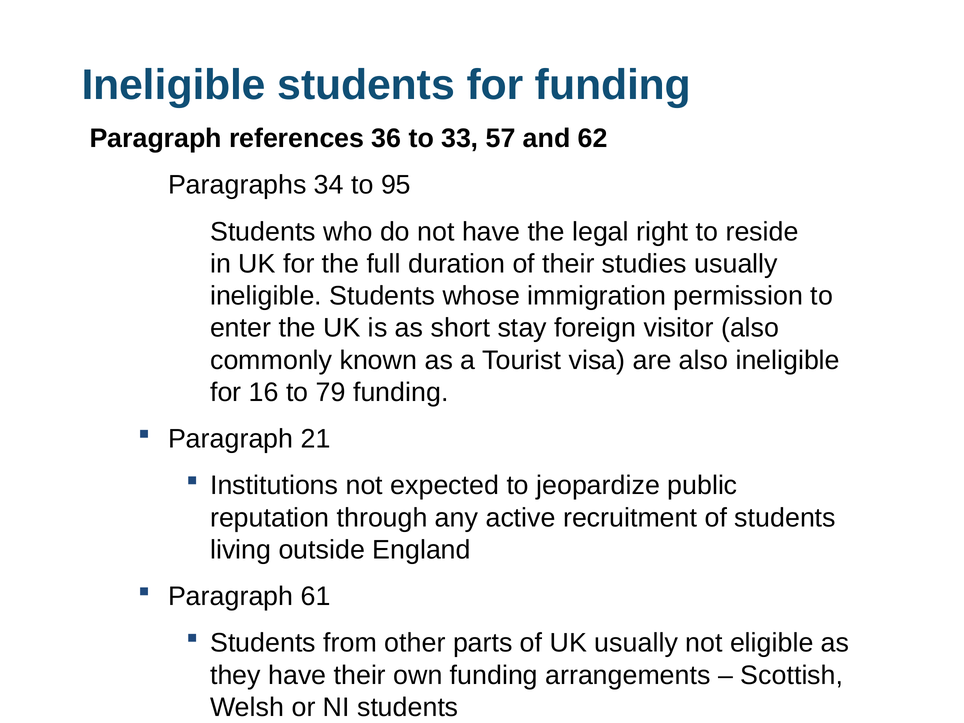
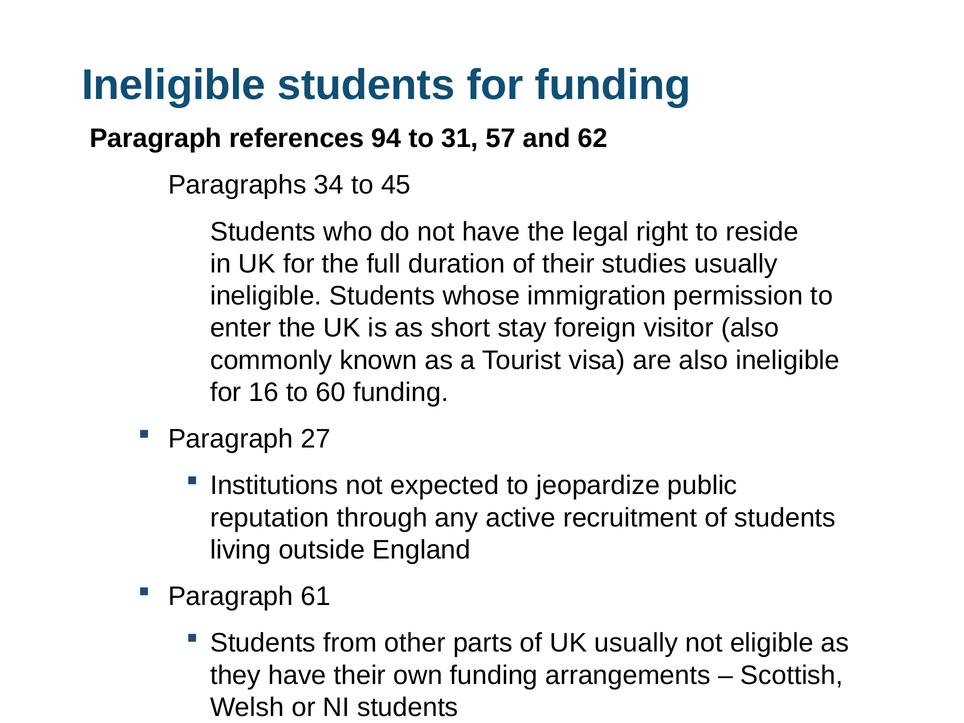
36: 36 -> 94 (386, 138)
33: 33 -> 31 (460, 138)
95: 95 -> 45 (396, 185)
79: 79 -> 60 (331, 392)
21: 21 -> 27 (316, 439)
